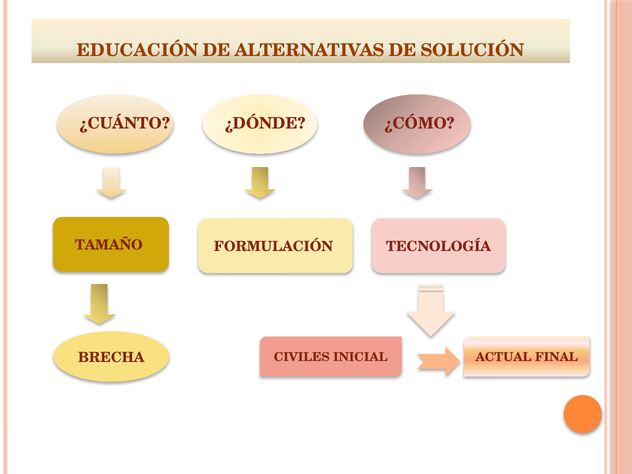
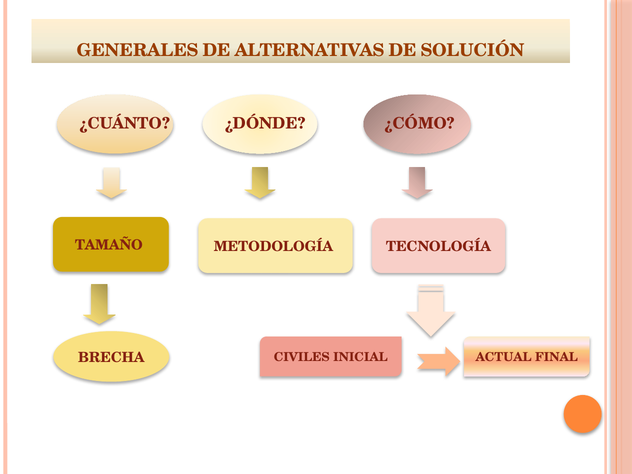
EDUCACIÓN: EDUCACIÓN -> GENERALES (138, 50)
FORMULACIÓN: FORMULACIÓN -> METODOLOGÍA (273, 247)
